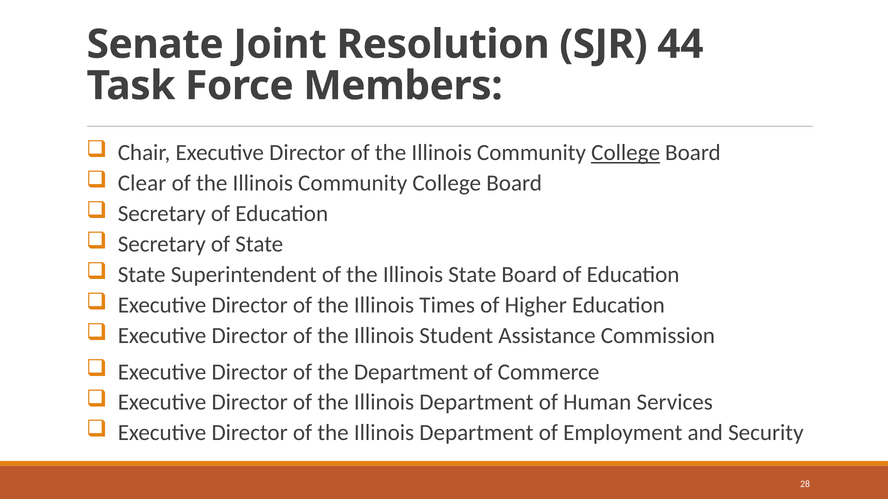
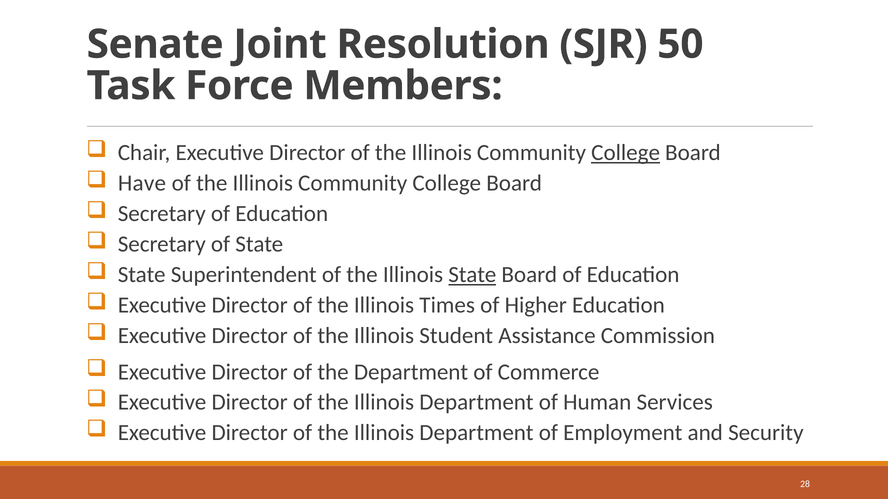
44: 44 -> 50 (680, 44)
Clear: Clear -> Have (142, 183)
State underline: none -> present (472, 275)
